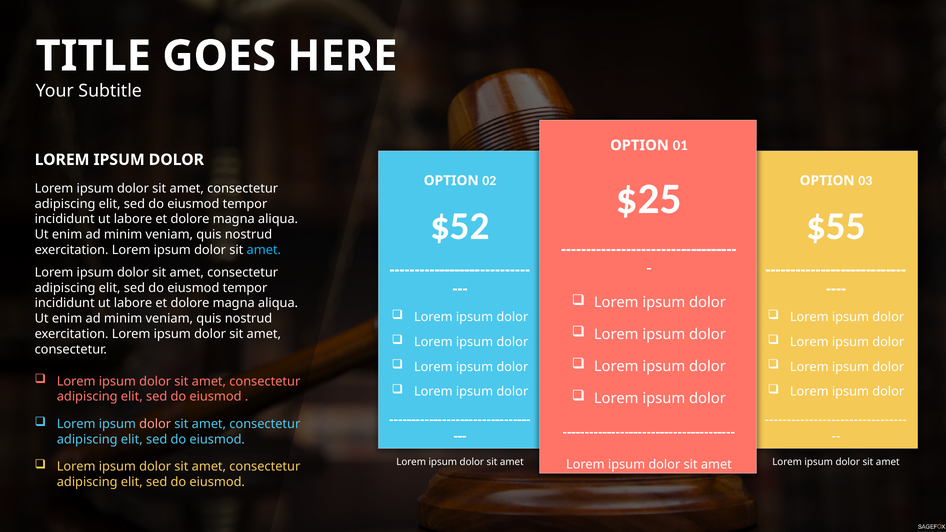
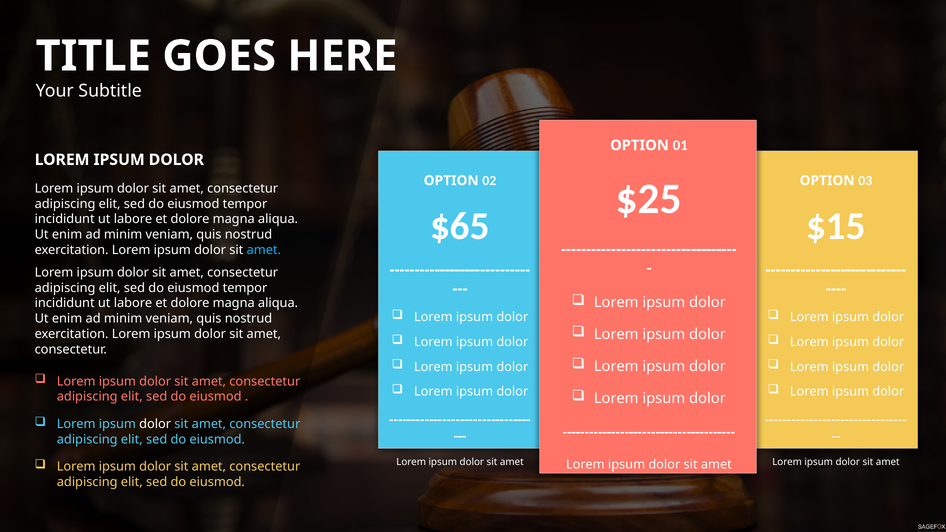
$52: $52 -> $65 (460, 226)
$55: $55 -> $15 (836, 226)
dolor colour: pink -> white (155, 424)
